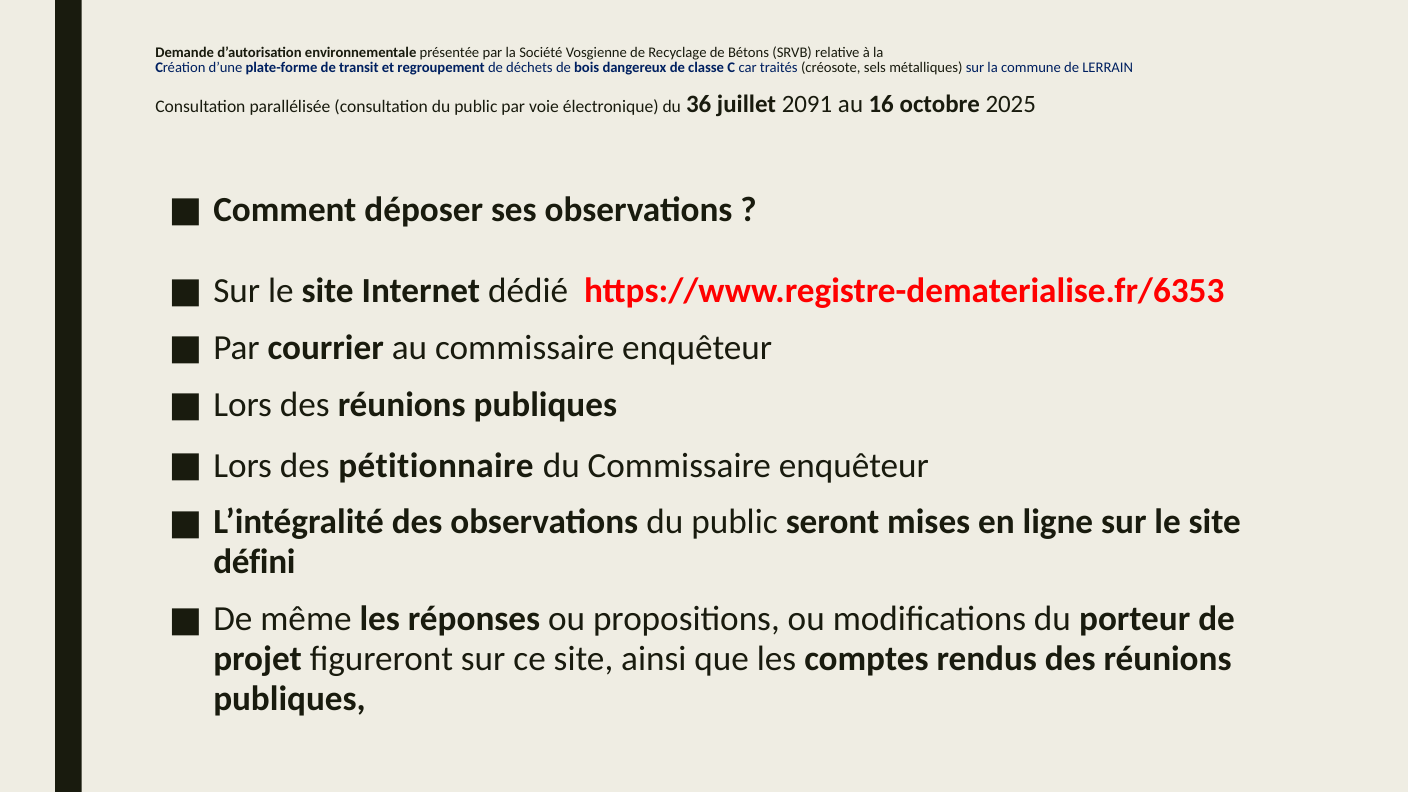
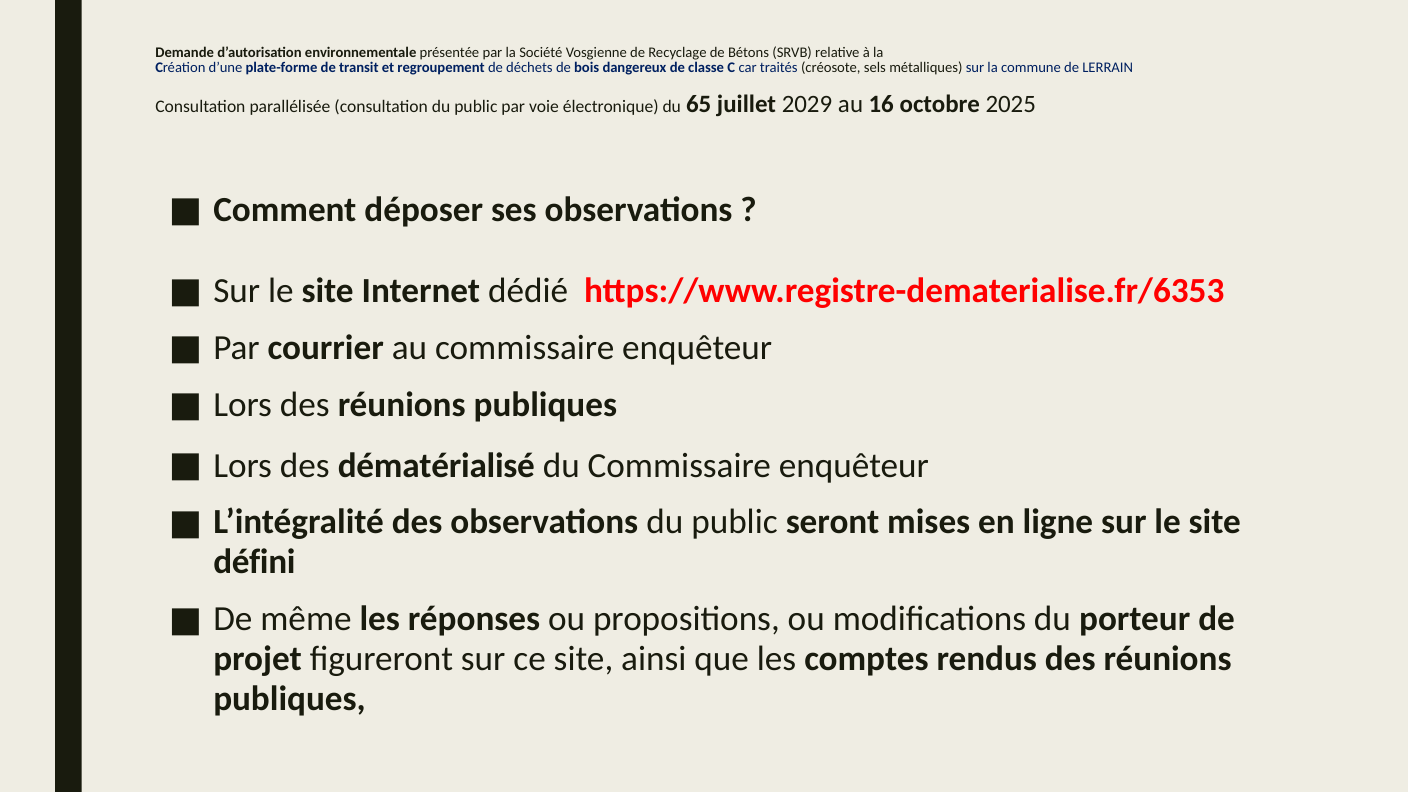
36: 36 -> 65 (699, 105)
2091: 2091 -> 2029 (807, 105)
pétitionnaire: pétitionnaire -> dématérialisé (436, 466)
